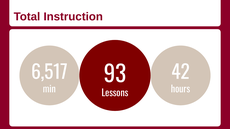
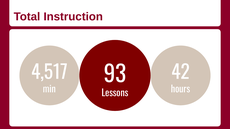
6,517: 6,517 -> 4,517 (49, 73)
